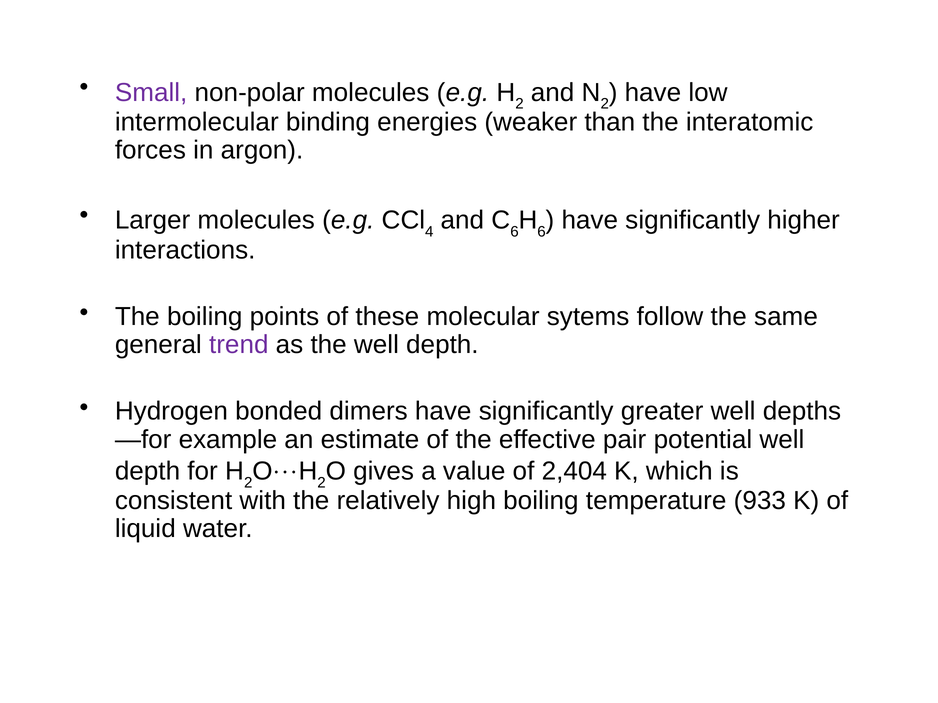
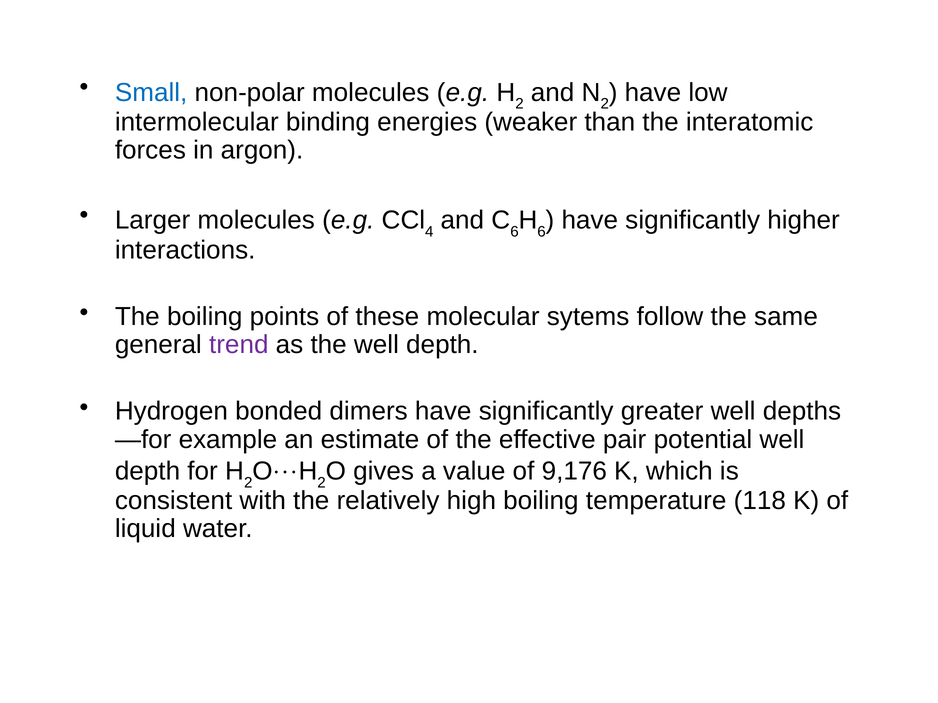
Small colour: purple -> blue (151, 93)
2,404: 2,404 -> 9,176 (574, 471)
933: 933 -> 118 (760, 501)
